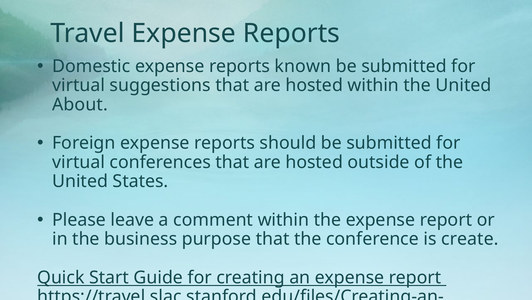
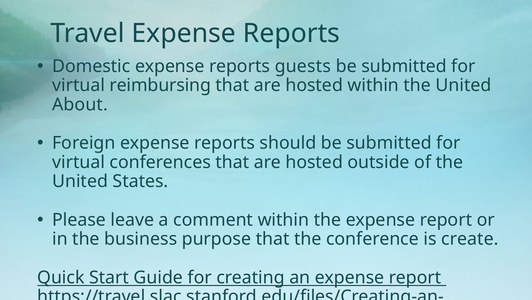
known: known -> guests (303, 66)
suggestions: suggestions -> reimbursing (160, 85)
